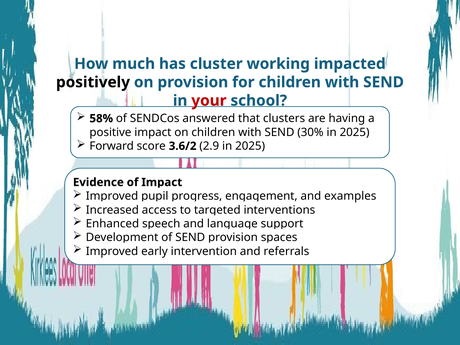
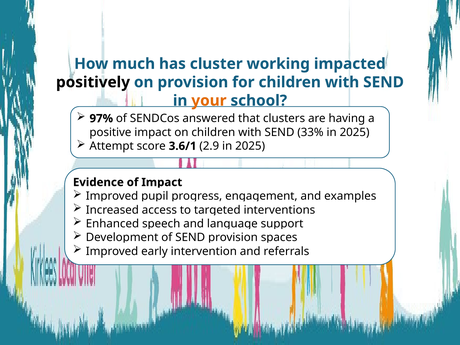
your colour: red -> orange (209, 101)
58%: 58% -> 97% (101, 119)
30%: 30% -> 33% (310, 132)
Forward: Forward -> Attempt (112, 146)
3.6/2: 3.6/2 -> 3.6/1 (183, 146)
